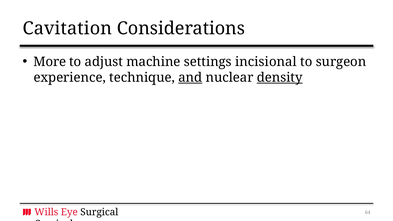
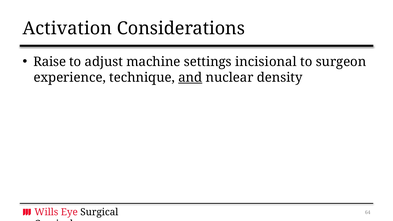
Cavitation: Cavitation -> Activation (67, 29)
More: More -> Raise (50, 62)
density underline: present -> none (280, 78)
